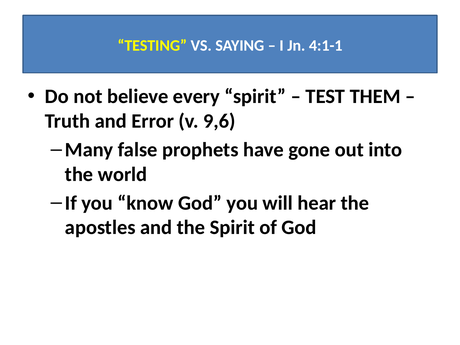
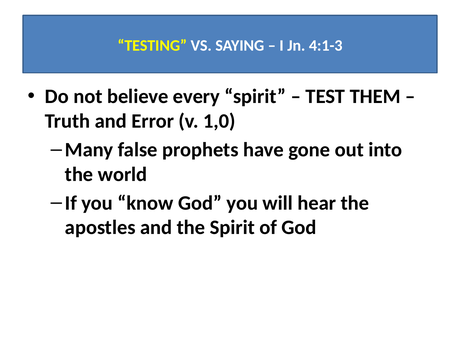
4:1-1: 4:1-1 -> 4:1-3 (326, 46)
9,6: 9,6 -> 1,0 (219, 121)
